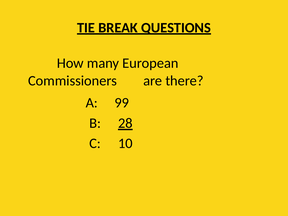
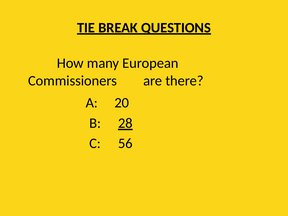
99: 99 -> 20 (122, 103)
10: 10 -> 56 (125, 143)
